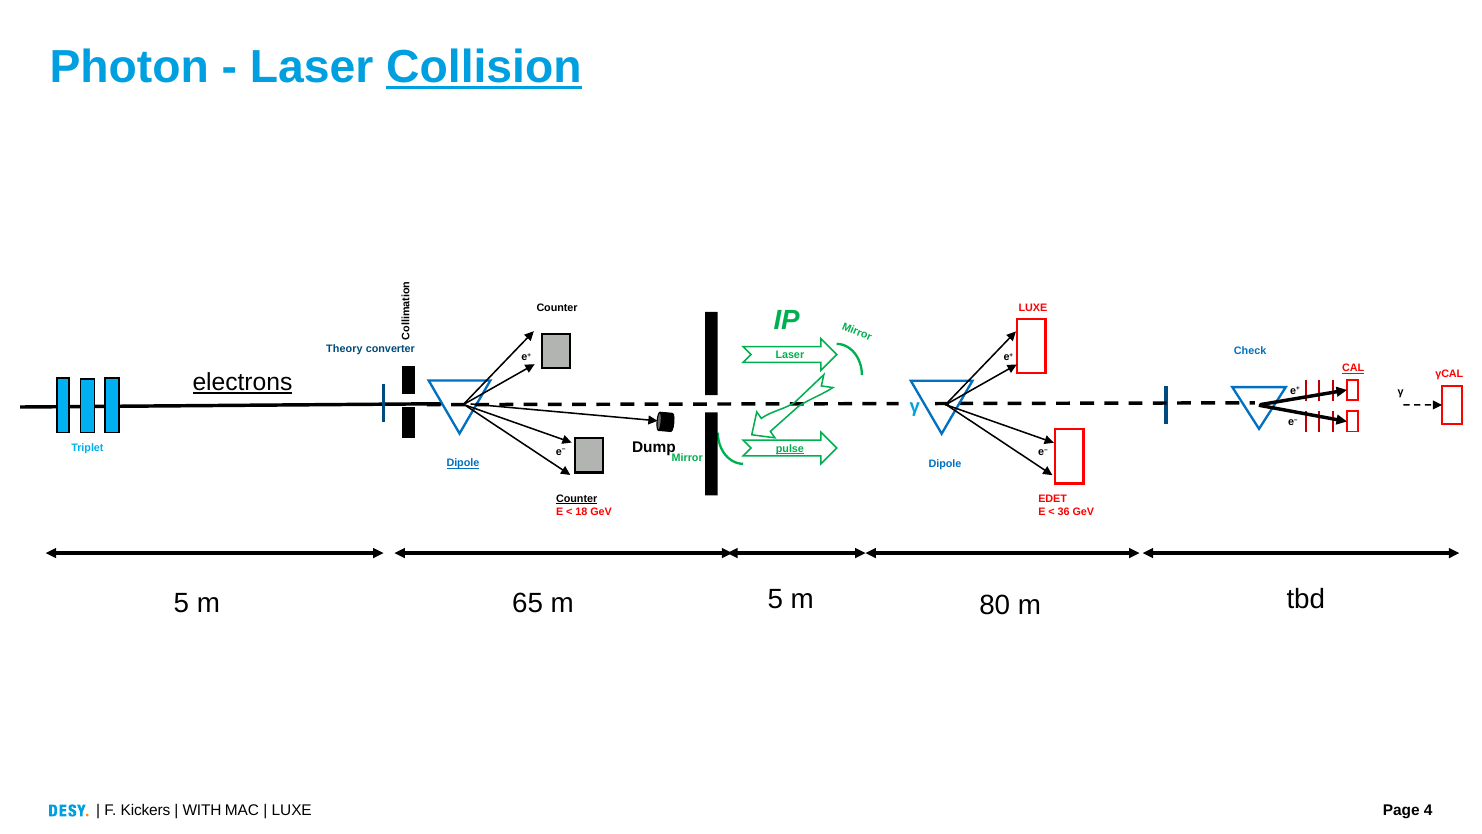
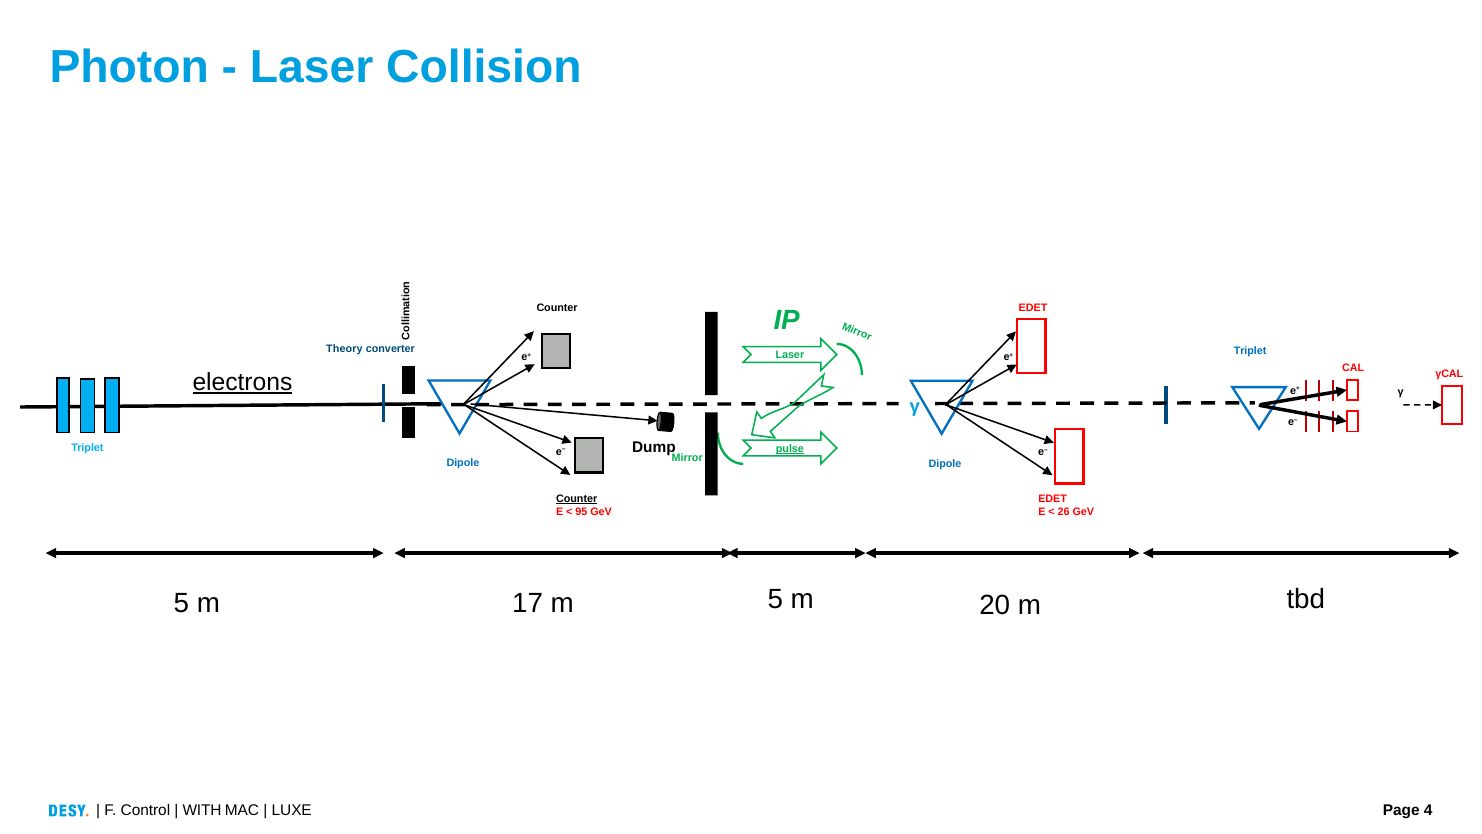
Collision underline: present -> none (484, 67)
LUXE: LUXE -> EDET (1033, 308)
Check: Check -> Triplet (1250, 350)
CAL underline: present -> none (1353, 368)
Dipole underline: present -> none (463, 463)
18: 18 -> 95 (581, 512)
36: 36 -> 26 (1064, 512)
65: 65 -> 17 (528, 603)
80: 80 -> 20 (995, 605)
Kickers: Kickers -> Control (145, 810)
